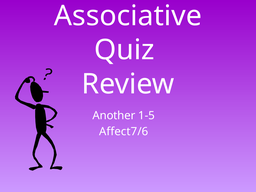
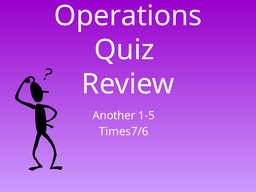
Associative: Associative -> Operations (128, 16)
Affect7/6: Affect7/6 -> Times7/6 (124, 132)
